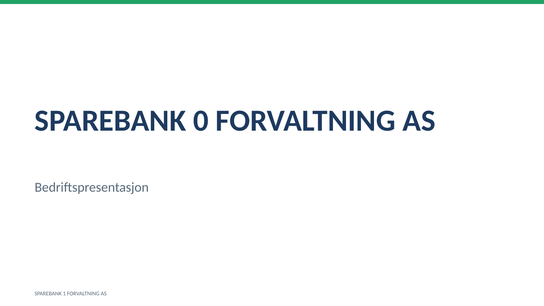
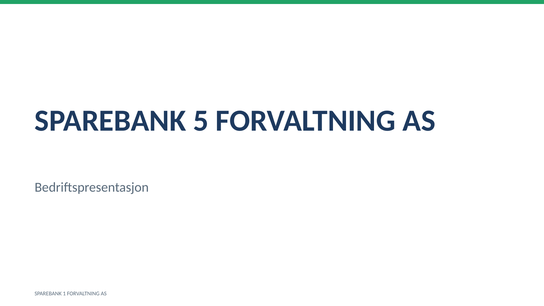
0: 0 -> 5 (201, 121)
